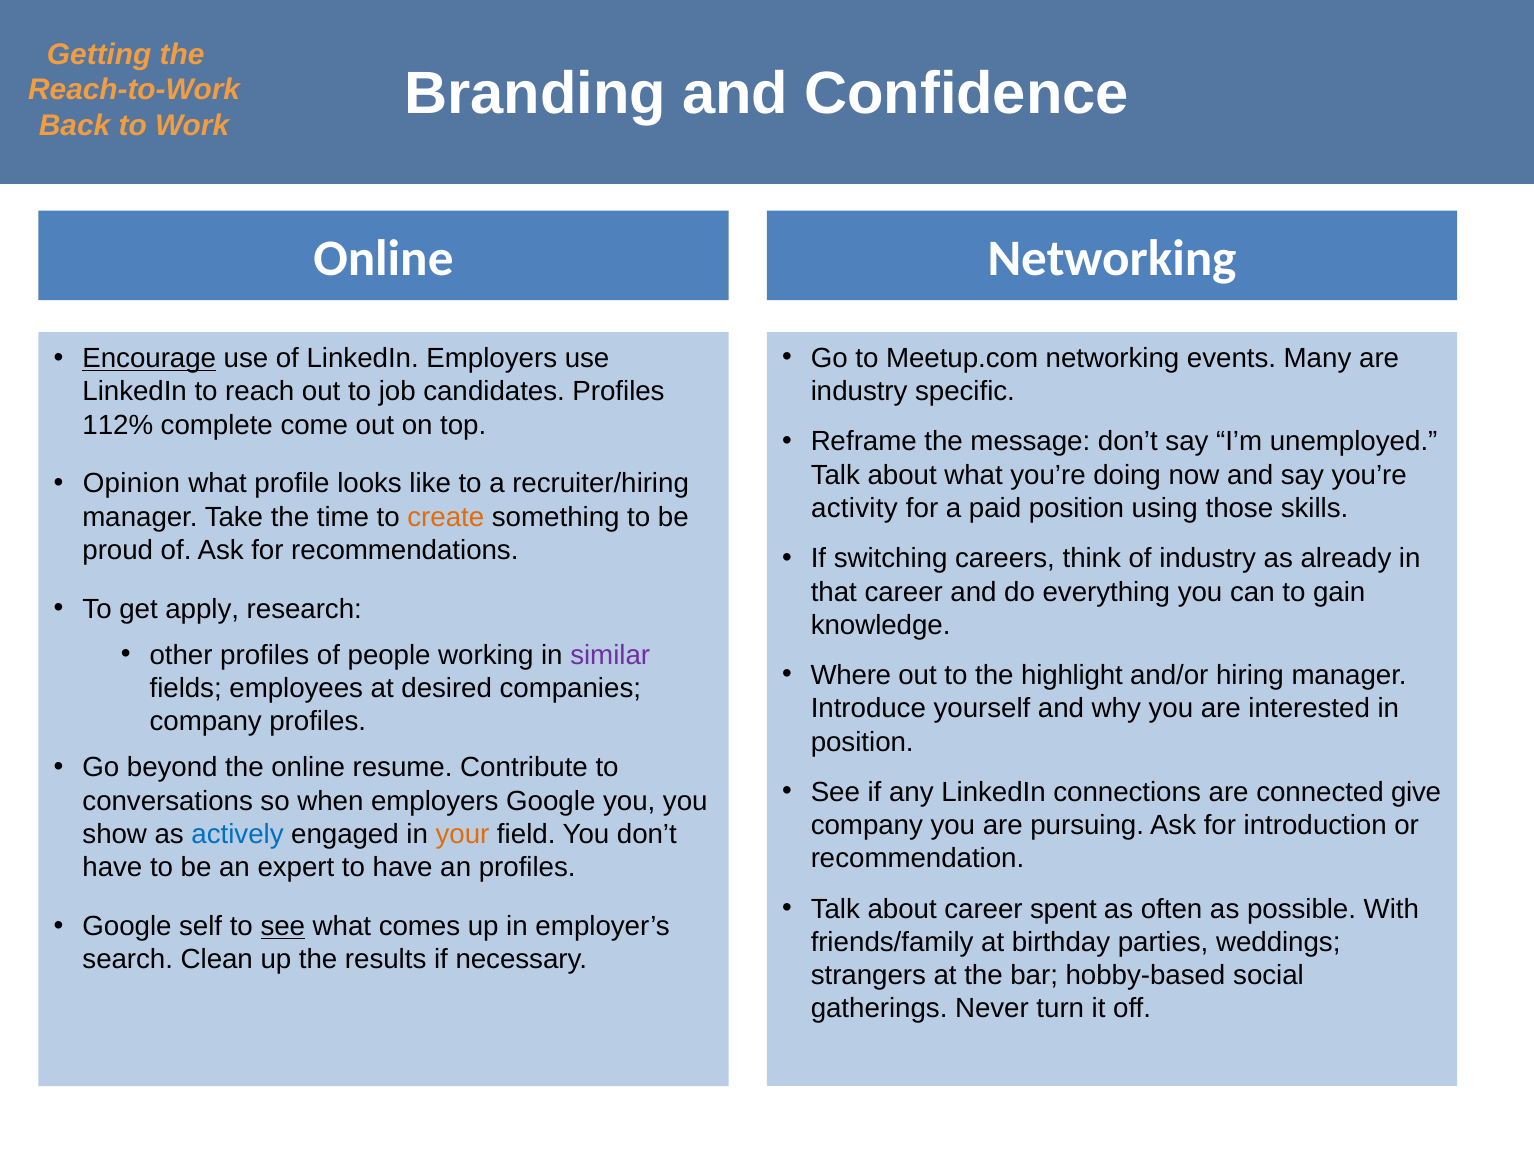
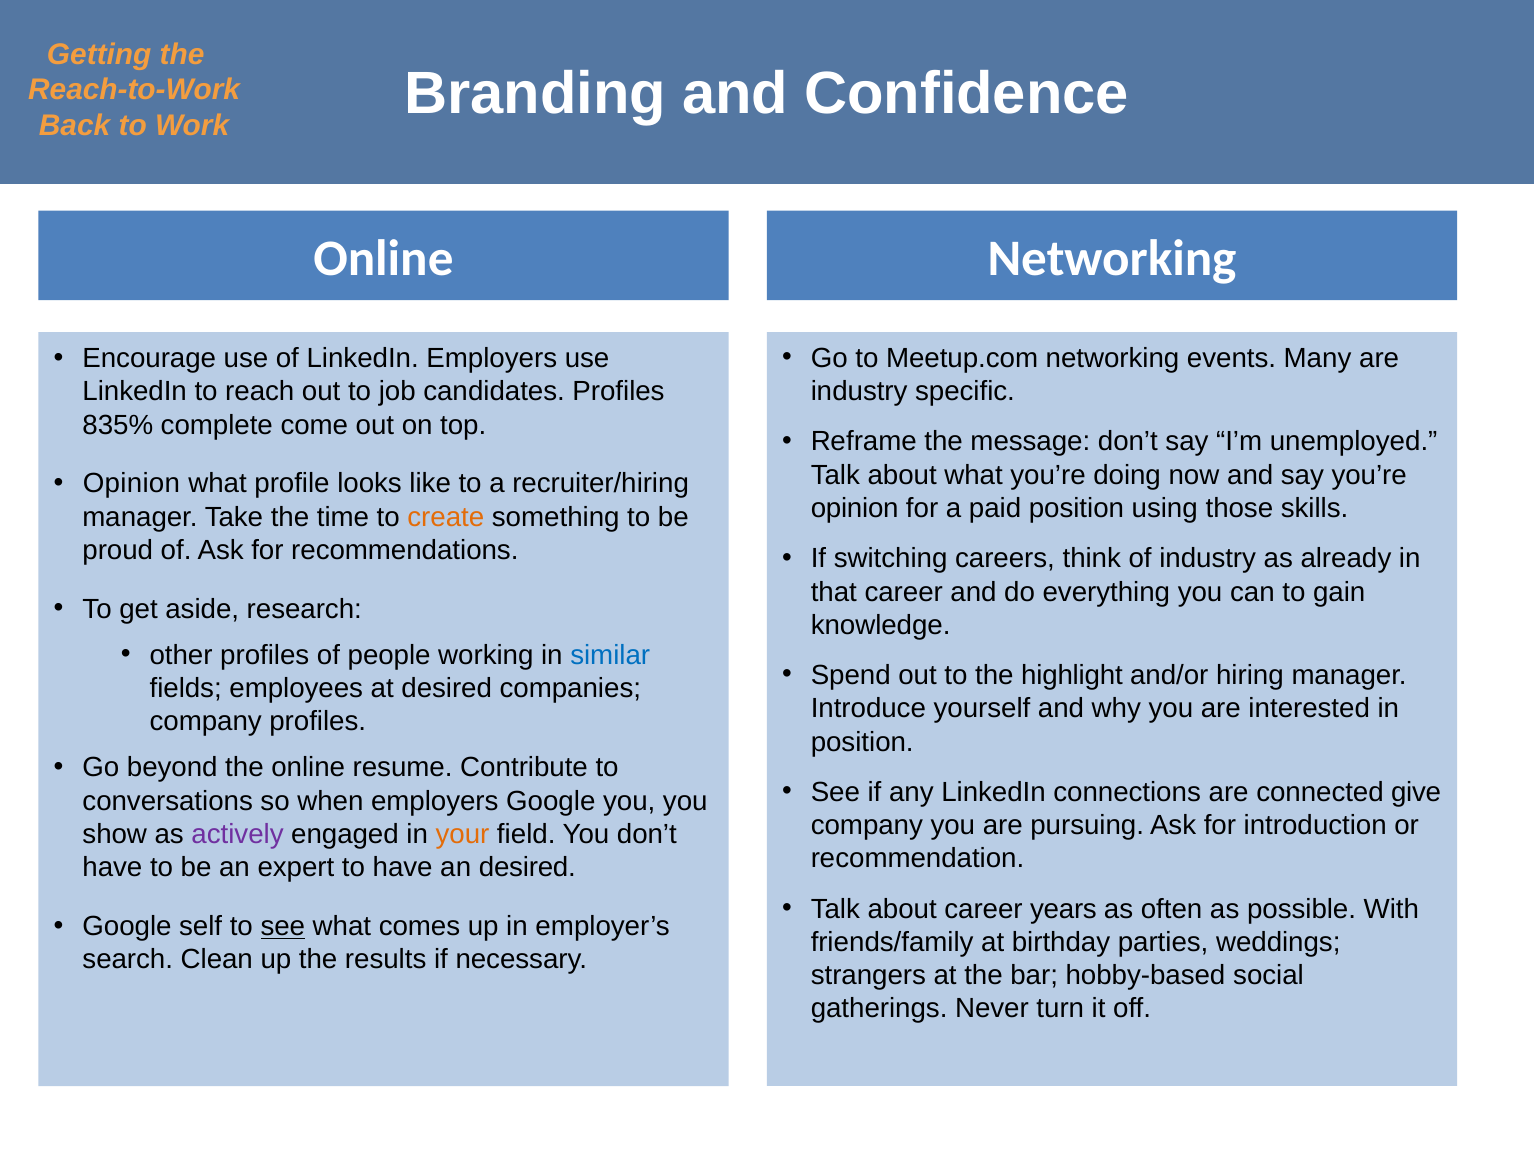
Encourage underline: present -> none (149, 359)
112%: 112% -> 835% (118, 425)
activity: activity -> opinion (855, 509)
apply: apply -> aside (202, 609)
similar colour: purple -> blue (610, 656)
Where: Where -> Spend (851, 676)
actively colour: blue -> purple (238, 835)
an profiles: profiles -> desired (527, 868)
spent: spent -> years (1063, 909)
